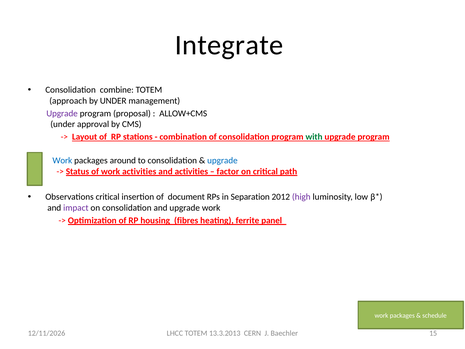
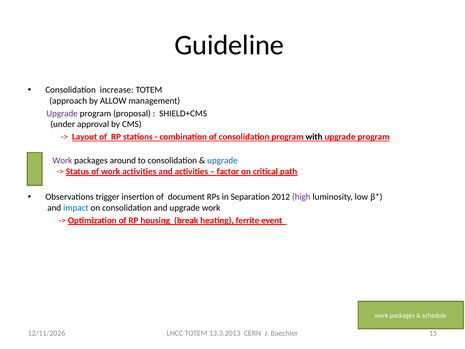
Integrate: Integrate -> Guideline (229, 45)
combine: combine -> increase (117, 90)
by UNDER: UNDER -> ALLOW (113, 101)
ALLOW+CMS: ALLOW+CMS -> SHIELD+CMS (183, 113)
with colour: green -> black (314, 137)
Work colour: blue -> purple (62, 160)
Observations critical: critical -> trigger (108, 197)
impact colour: purple -> blue (76, 208)
fibres: fibres -> break (186, 220)
panel: panel -> event (272, 220)
